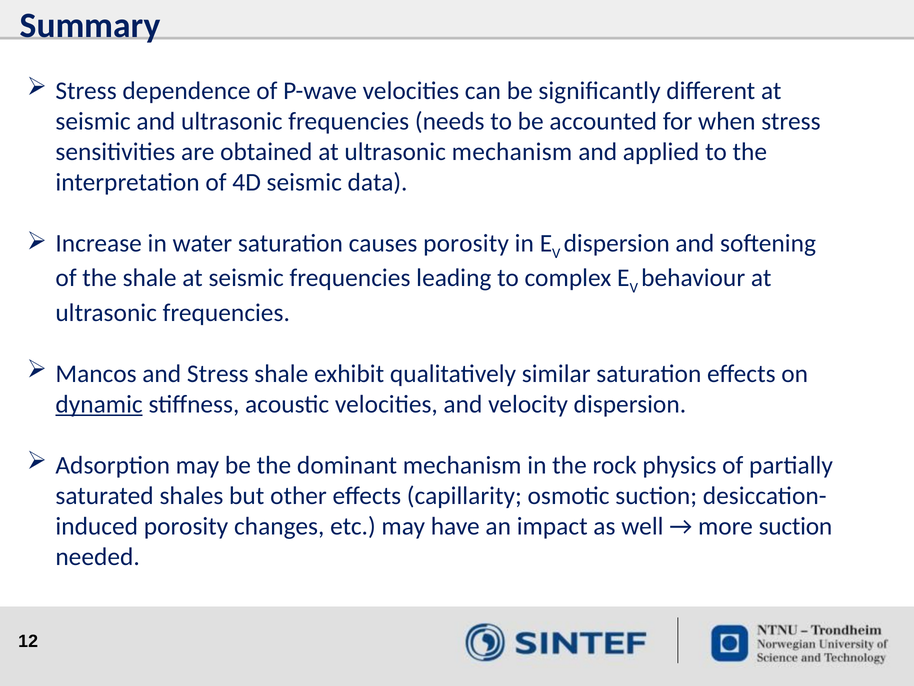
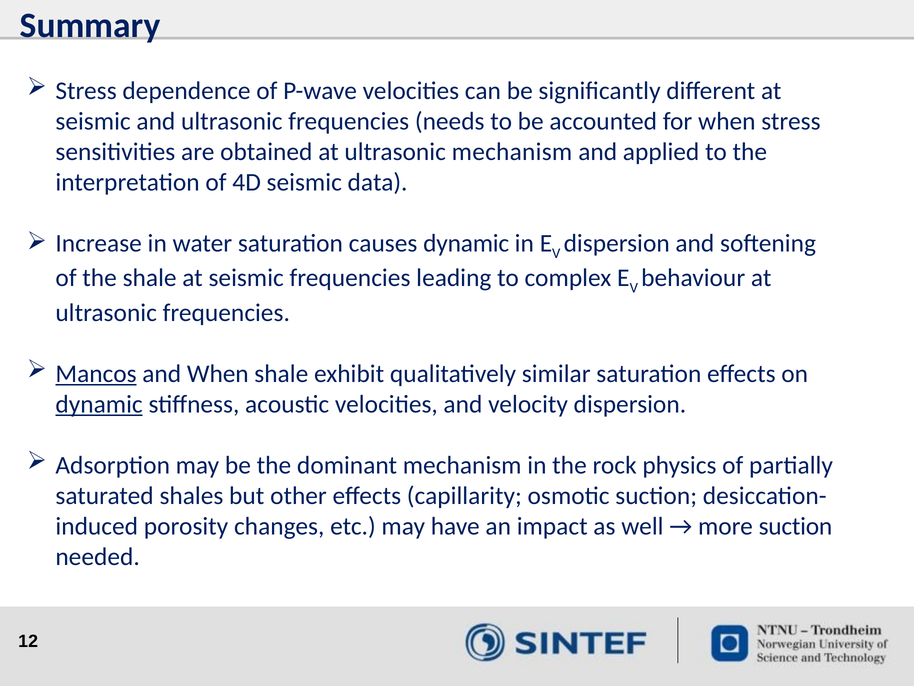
causes porosity: porosity -> dynamic (466, 243)
Mancos underline: none -> present (96, 373)
and Stress: Stress -> When (218, 373)
